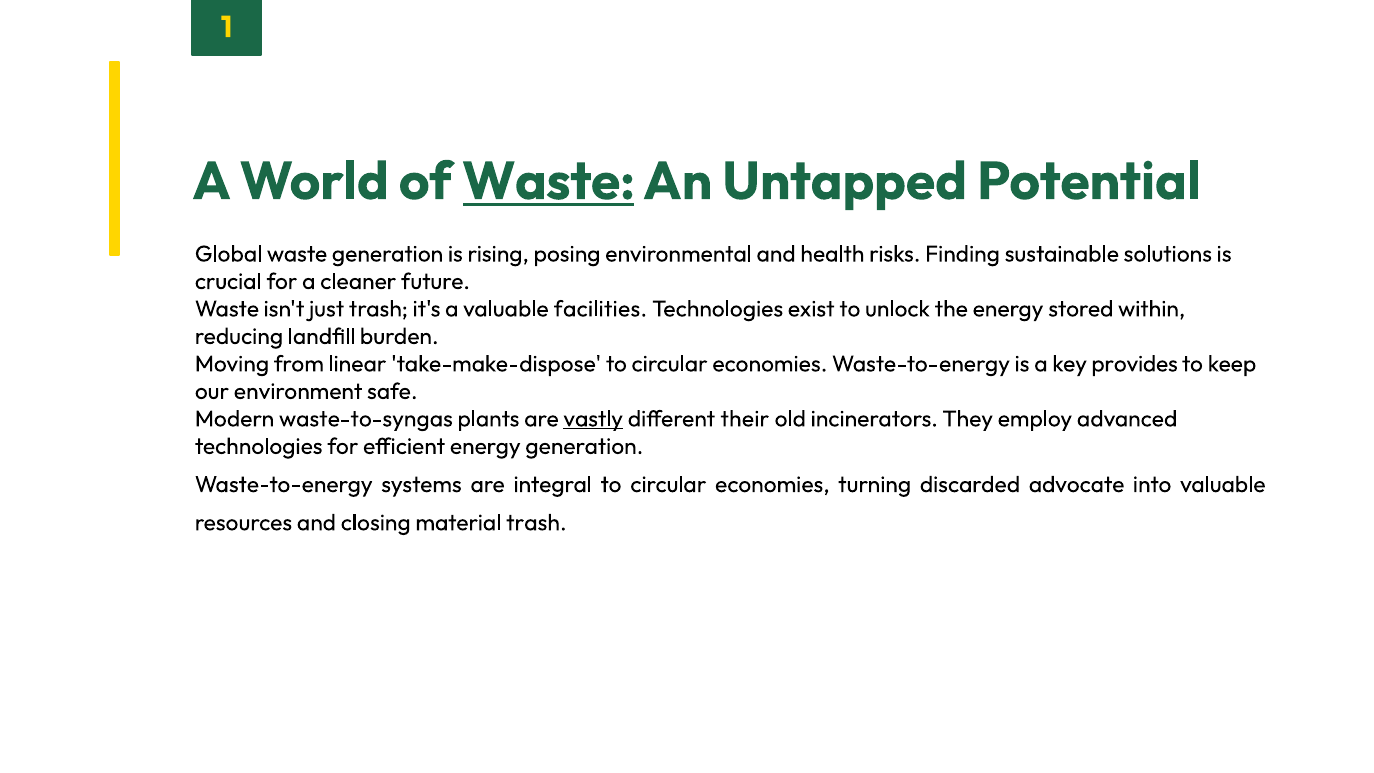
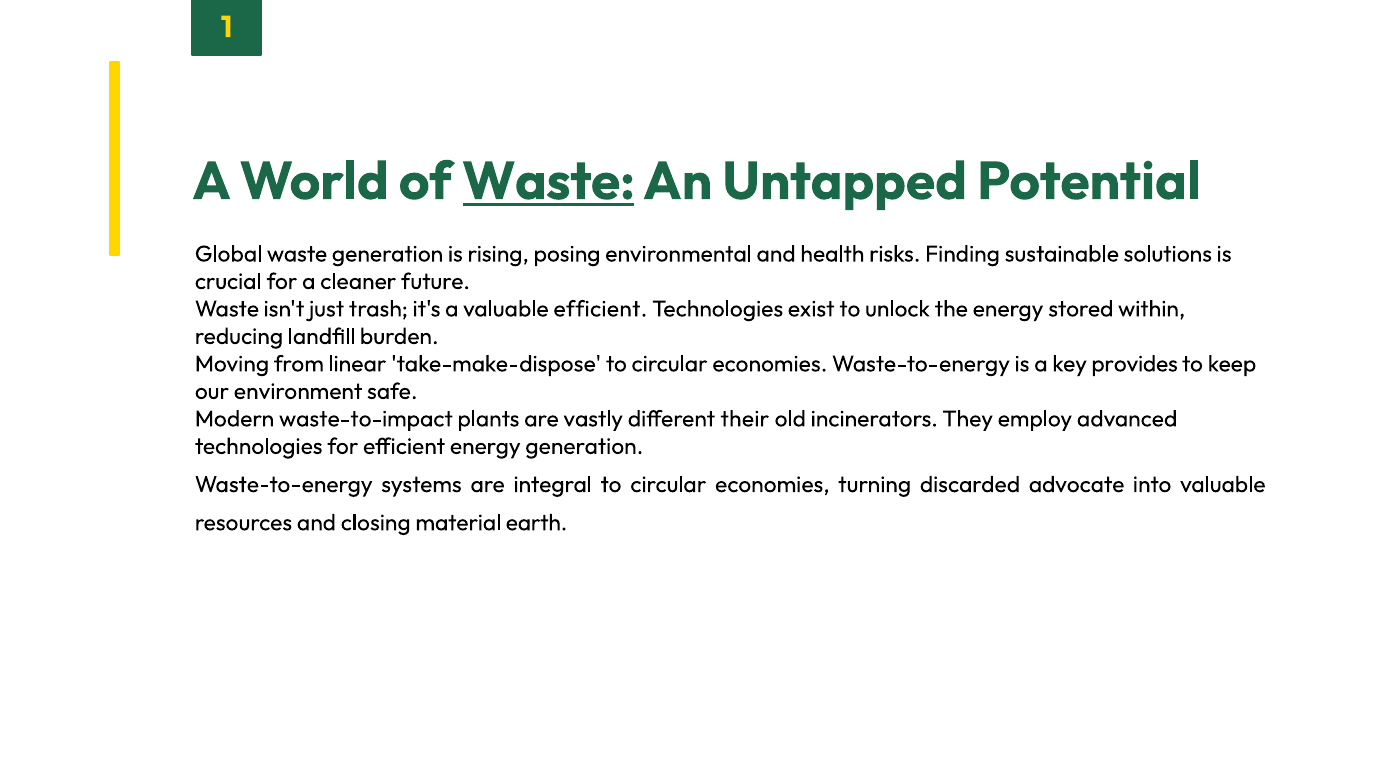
valuable facilities: facilities -> efficient (600, 309)
waste-to-syngas: waste-to-syngas -> waste-to-impact (366, 419)
vastly underline: present -> none (593, 419)
material trash: trash -> earth (537, 523)
